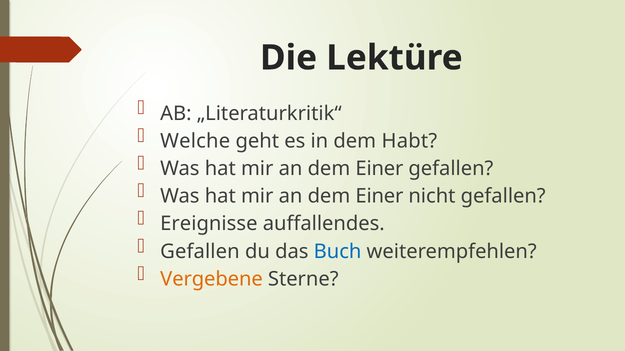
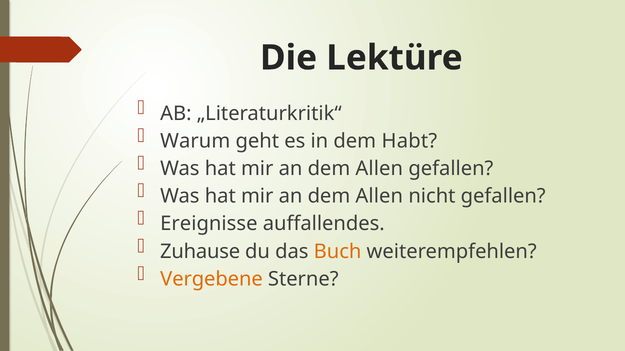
Welche: Welche -> Warum (195, 141)
Einer: Einer -> Allen (379, 169)
Einer: Einer -> Allen (379, 197)
Gefallen: Gefallen -> Zuhause (200, 252)
Buch colour: blue -> orange (338, 252)
